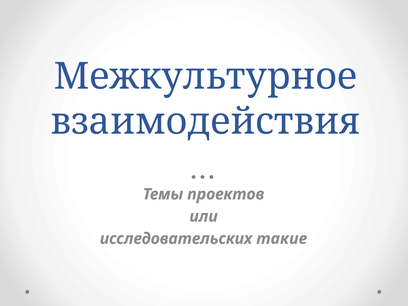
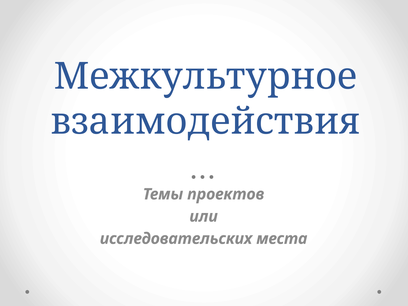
такие: такие -> места (282, 239)
